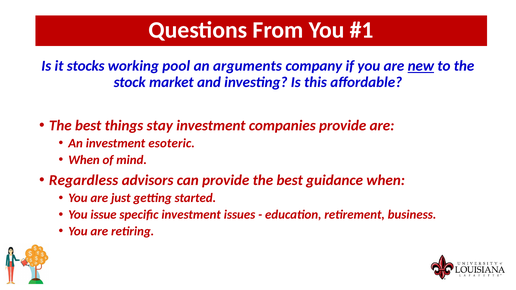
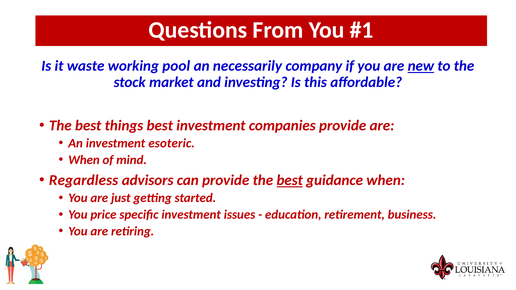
stocks: stocks -> waste (86, 66)
arguments: arguments -> necessarily (247, 66)
things stay: stay -> best (160, 126)
best underline: none -> present (290, 180)
issue: issue -> price (103, 215)
